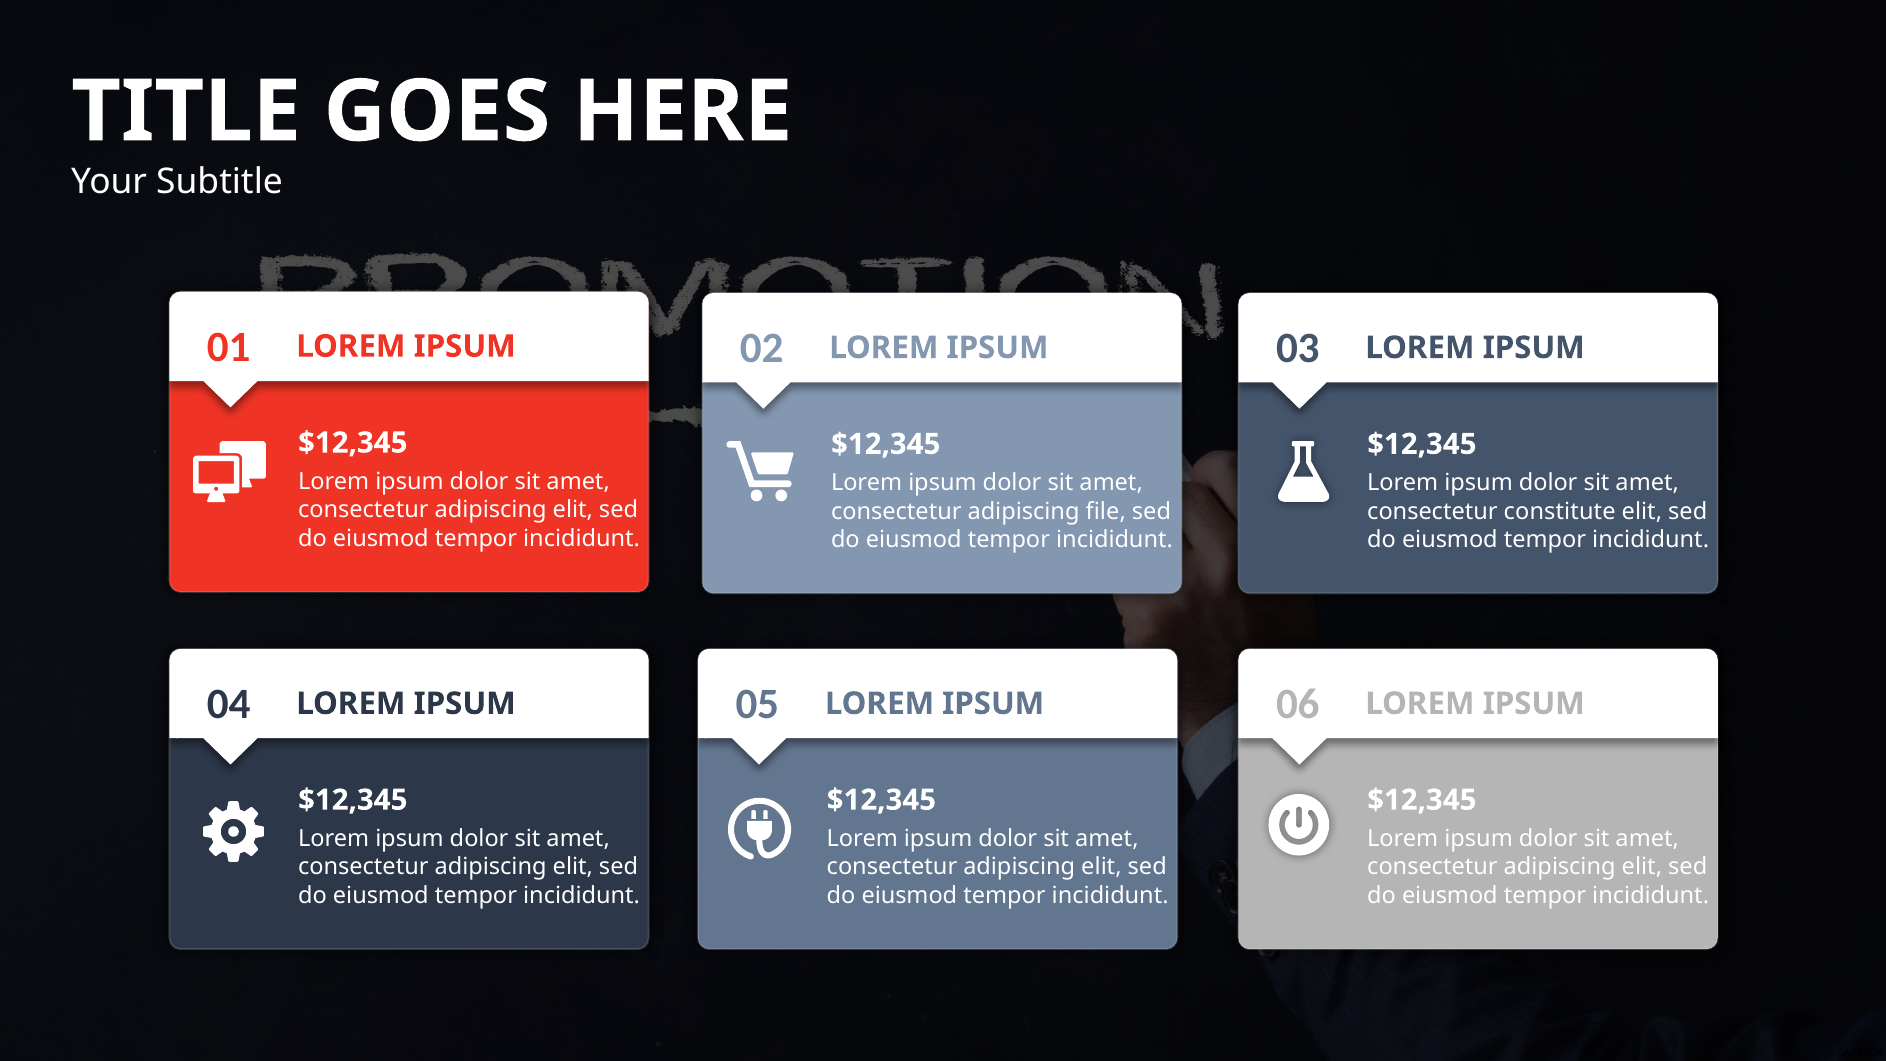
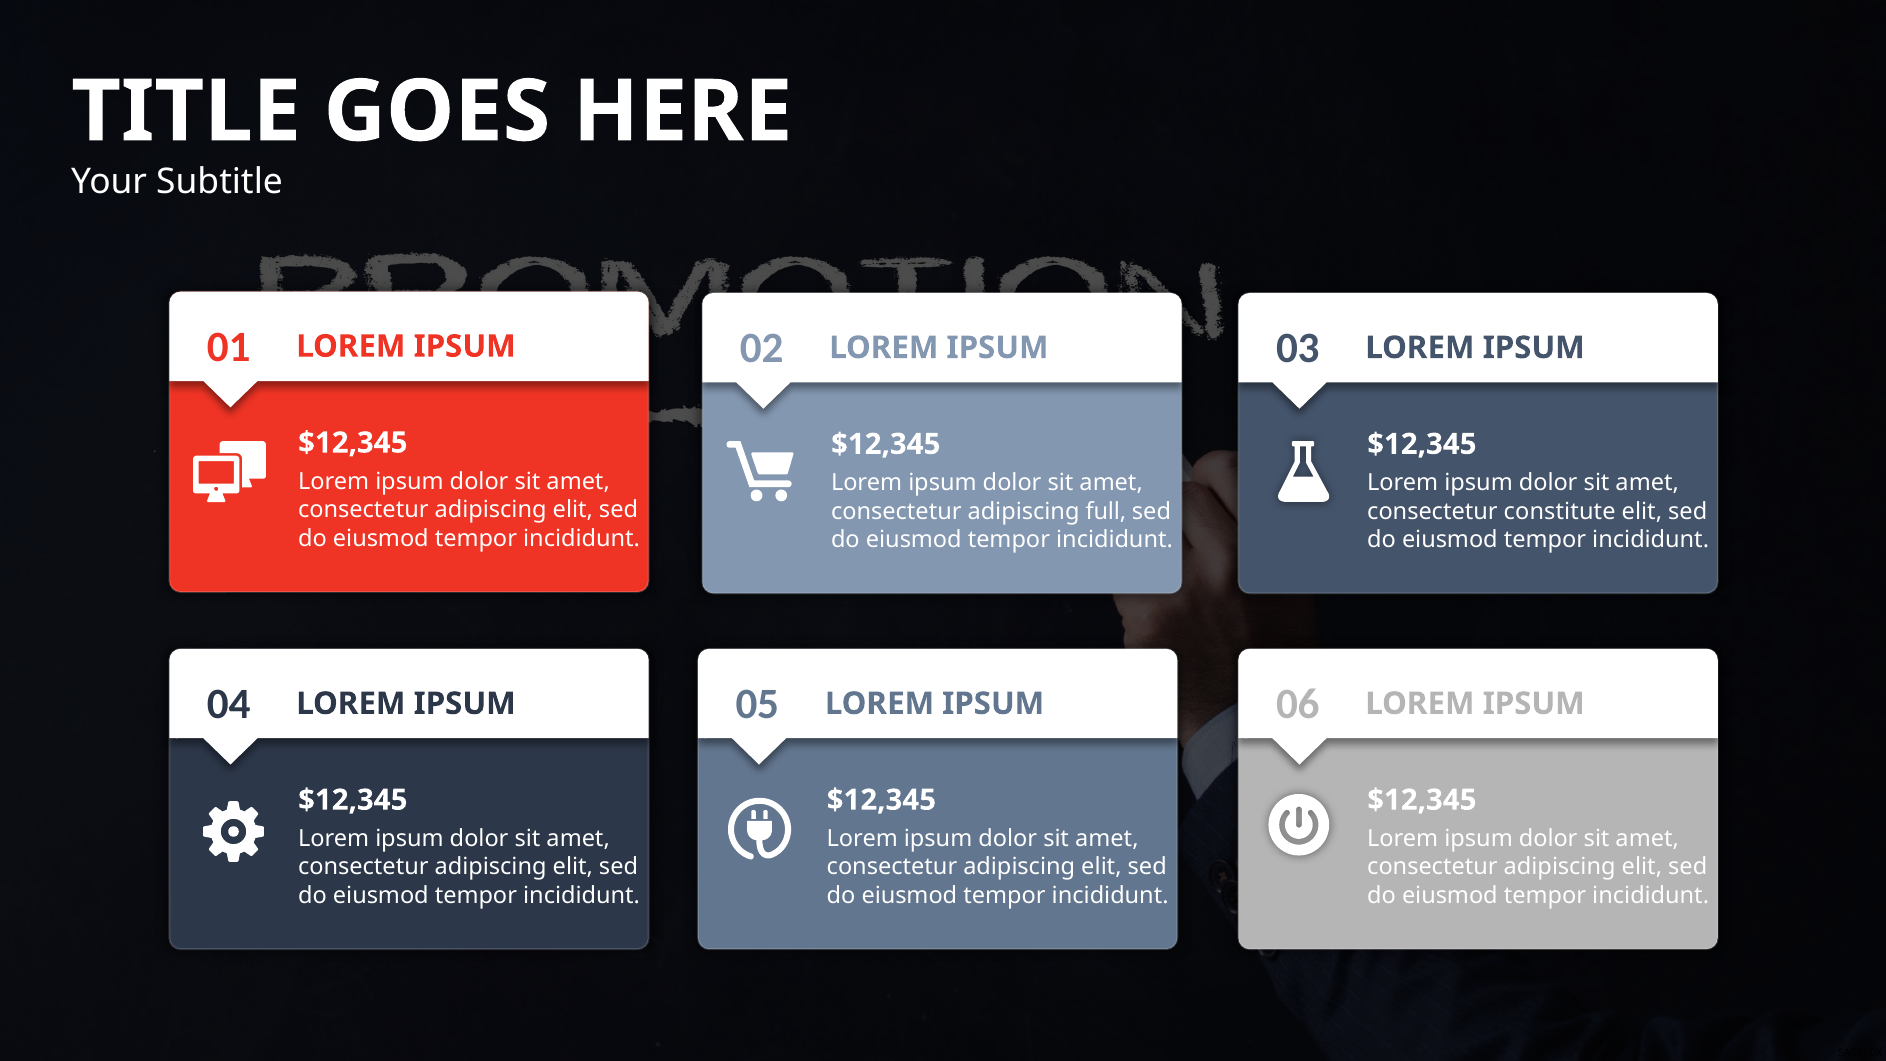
file: file -> full (1106, 511)
